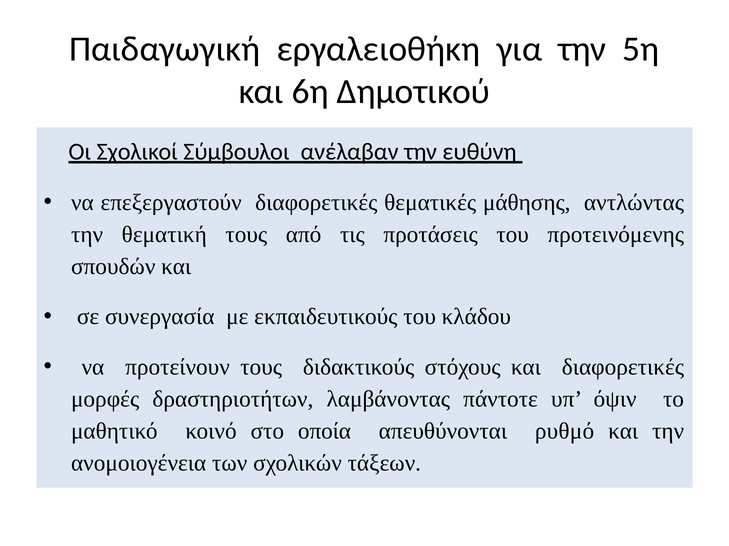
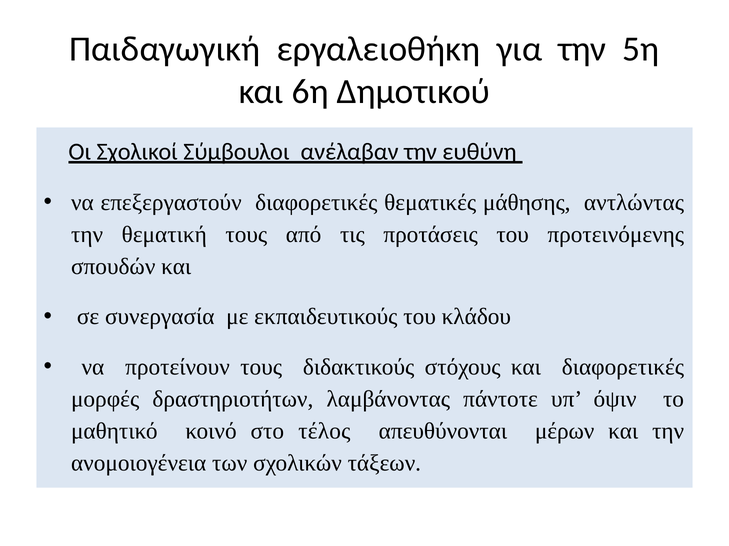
οποία: οποία -> τέλος (324, 432)
ρυθμό: ρυθμό -> μέρων (565, 432)
